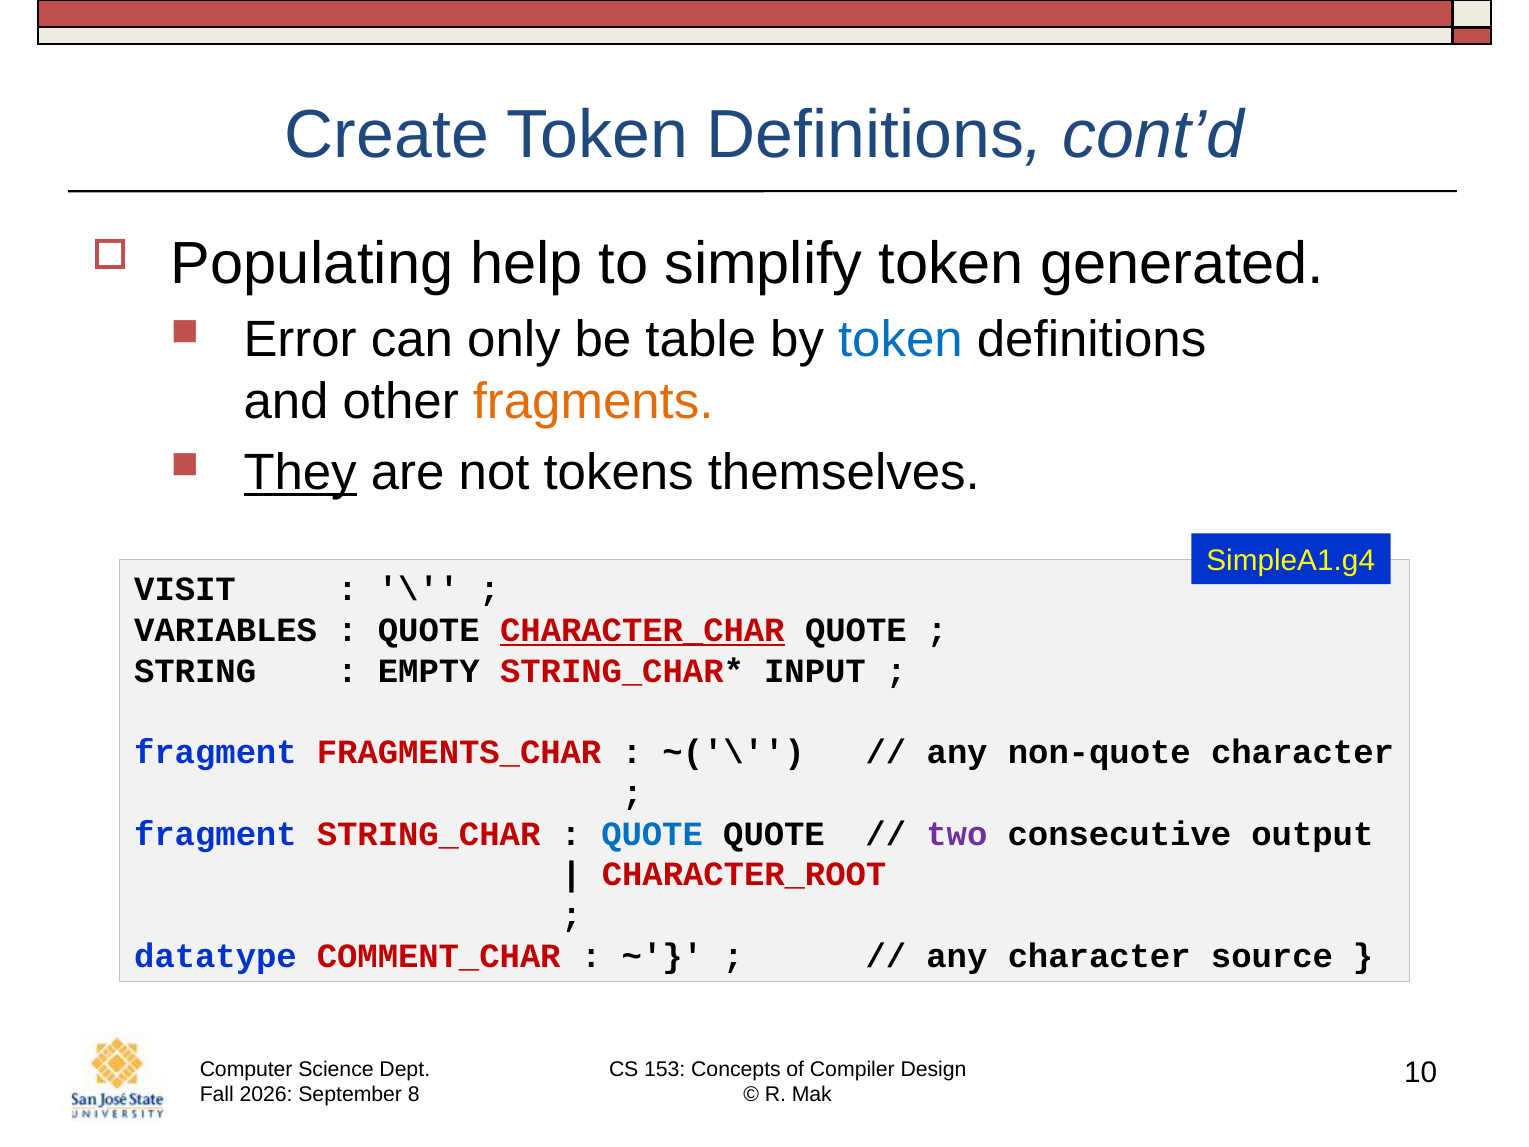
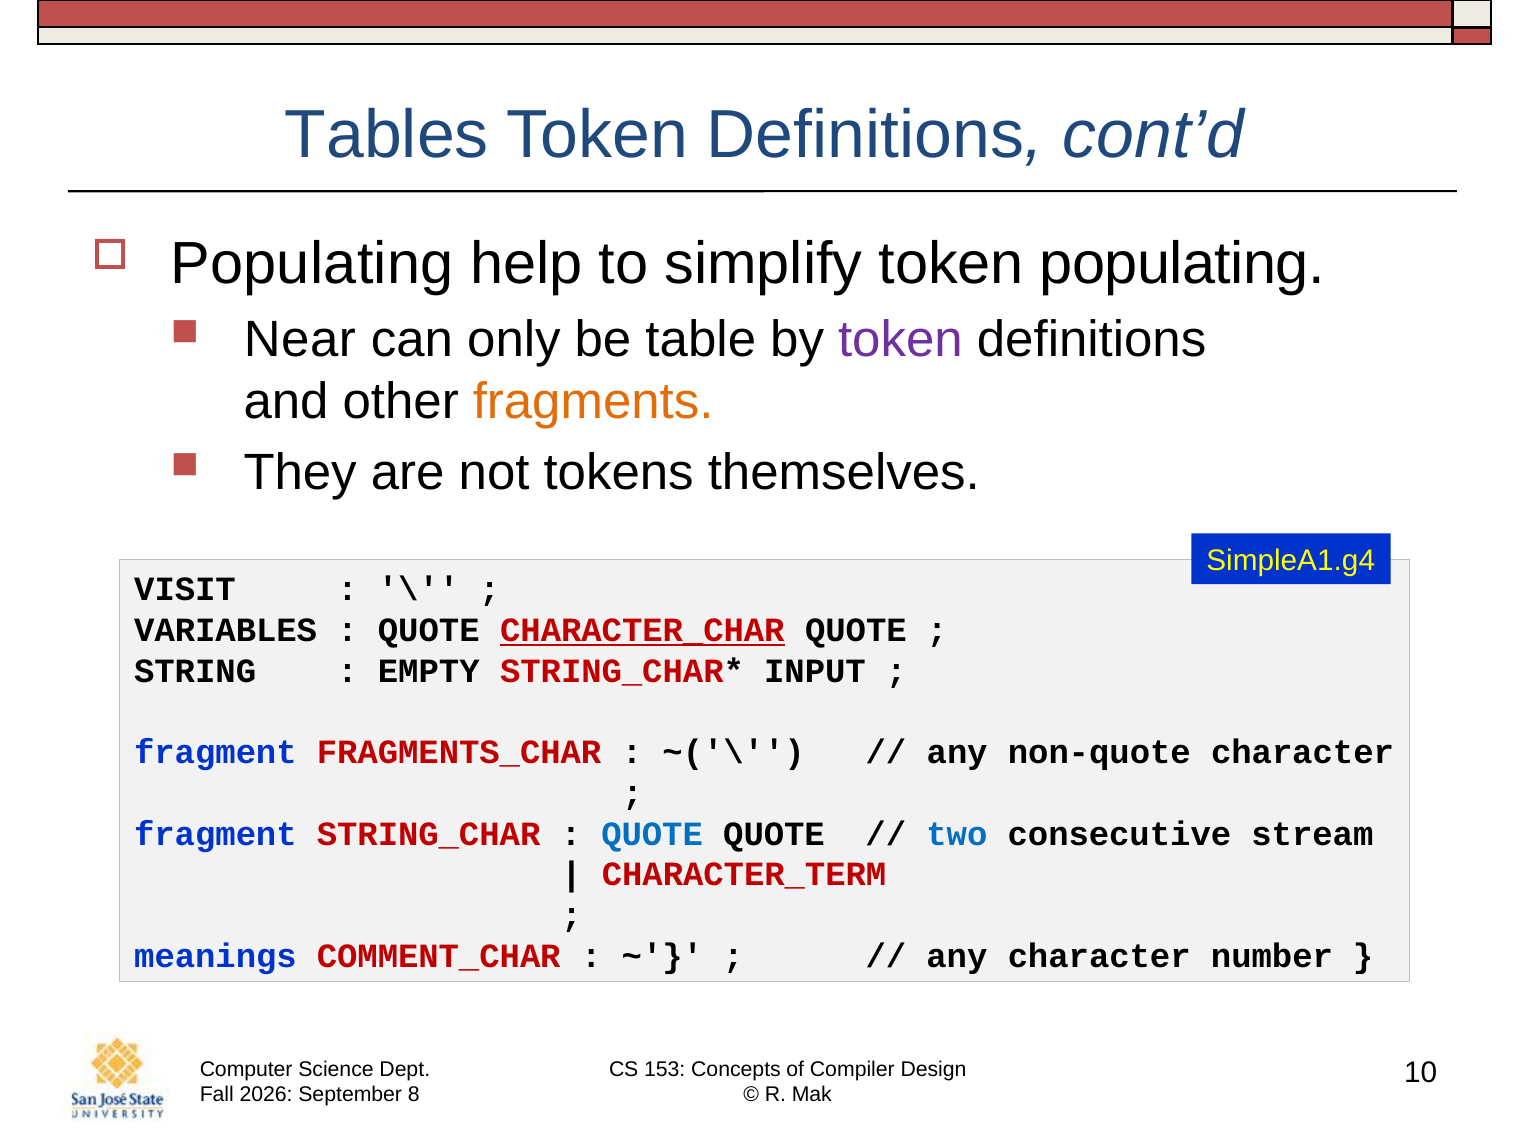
Create: Create -> Tables (387, 135)
token generated: generated -> populating (1182, 264)
Error: Error -> Near (300, 340)
token colour: blue -> purple (900, 340)
They underline: present -> none (300, 472)
two colour: purple -> blue (957, 834)
output: output -> stream (1312, 834)
CHARACTER_ROOT: CHARACTER_ROOT -> CHARACTER_TERM (744, 875)
datatype: datatype -> meanings (215, 956)
source: source -> number (1272, 956)
